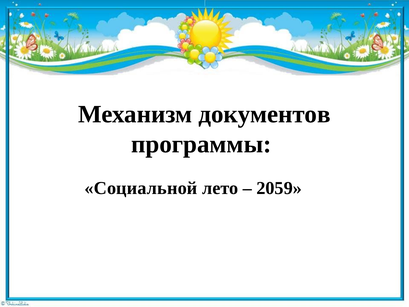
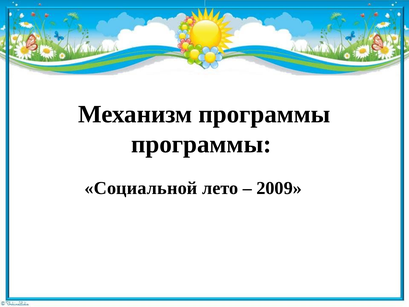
Механизм документов: документов -> программы (265, 114)
2059: 2059 -> 2009 (279, 188)
